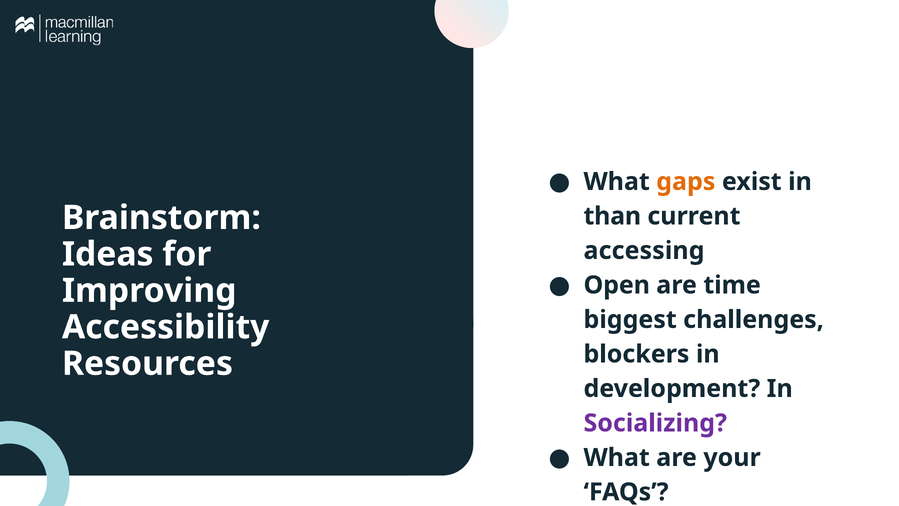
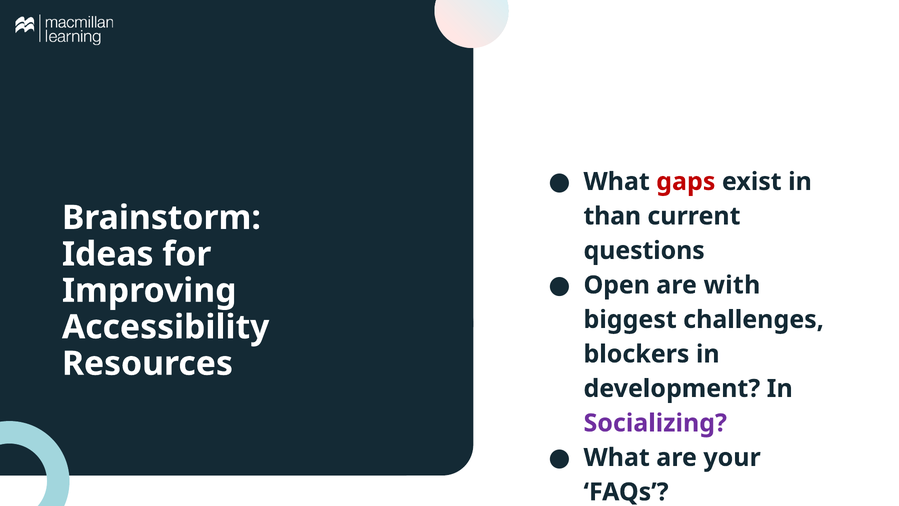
gaps colour: orange -> red (686, 182)
accessing: accessing -> questions (644, 251)
time: time -> with (732, 285)
